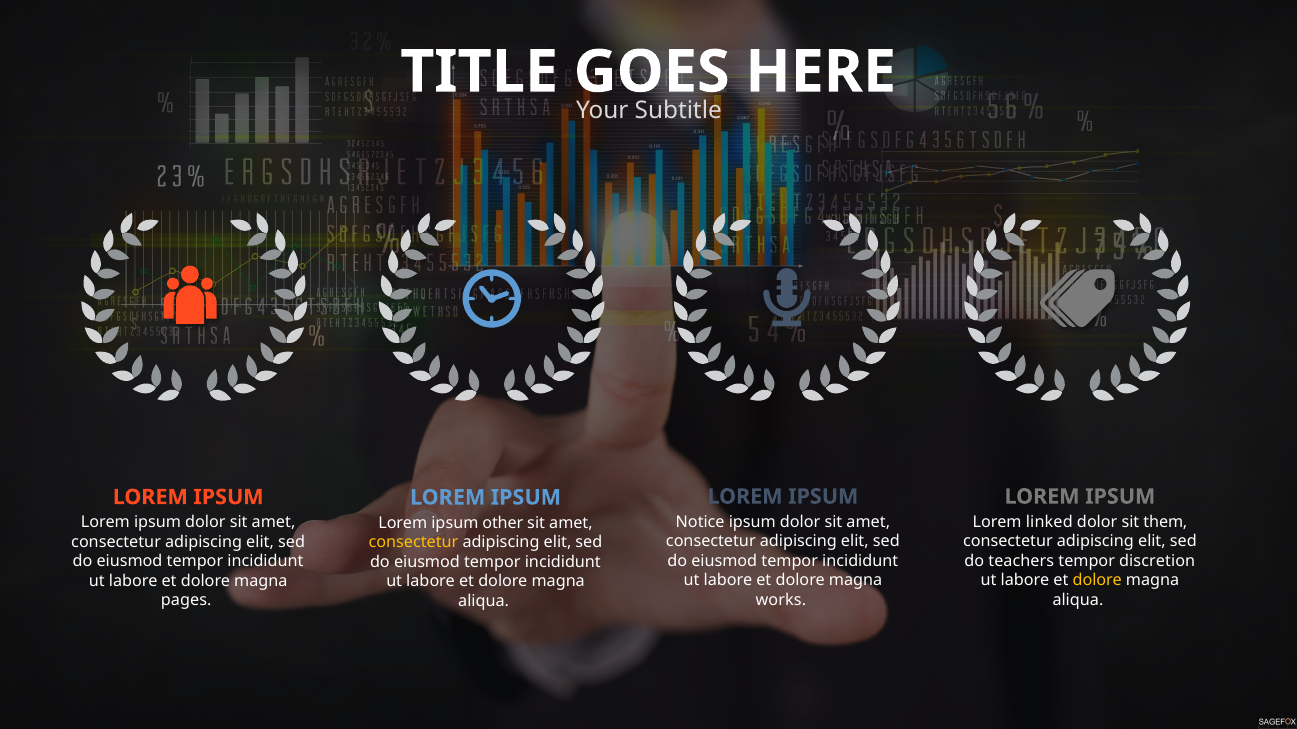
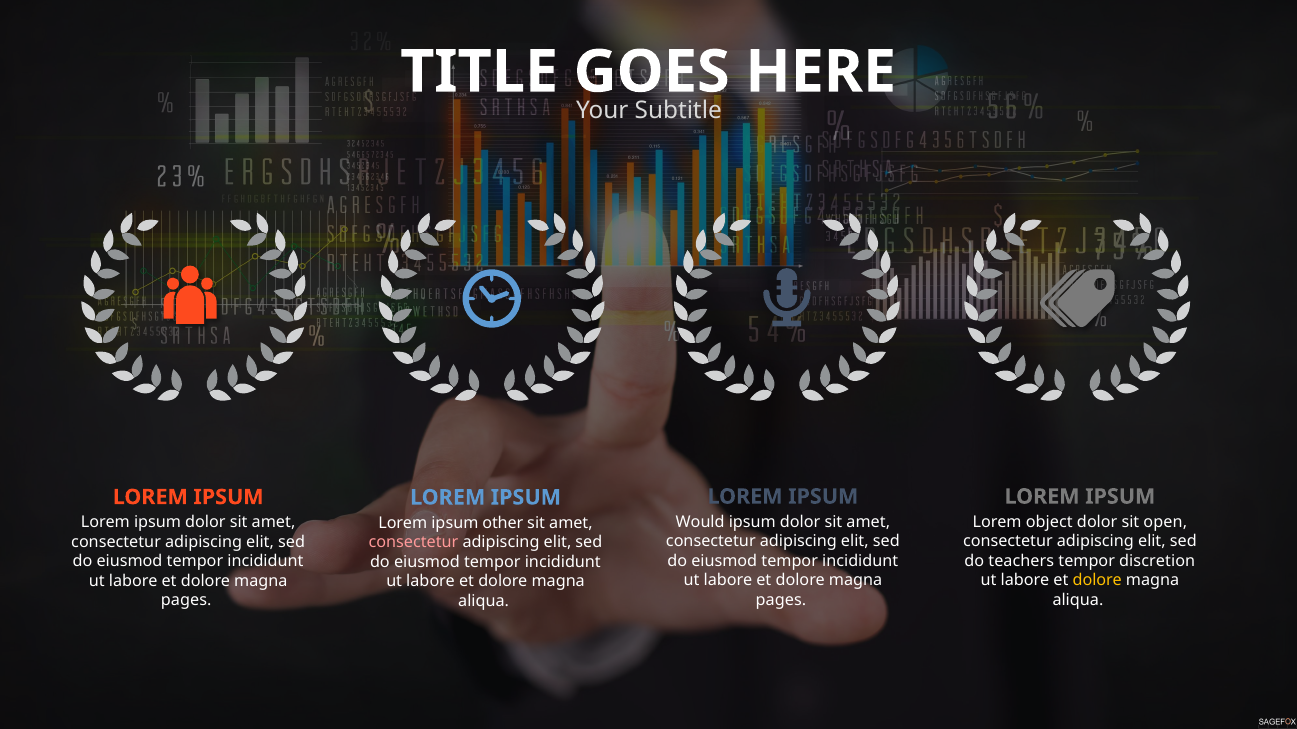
Notice: Notice -> Would (700, 522)
linked: linked -> object (1049, 522)
them: them -> open (1165, 522)
consectetur colour: yellow -> pink (413, 543)
works: works -> pages (781, 600)
